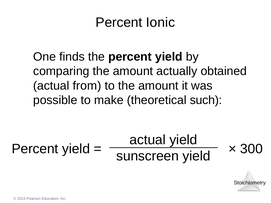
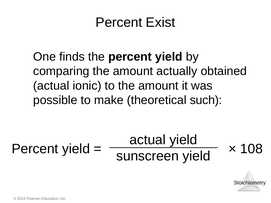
Ionic: Ionic -> Exist (161, 22)
from: from -> ionic (87, 86)
300: 300 -> 108 (251, 149)
